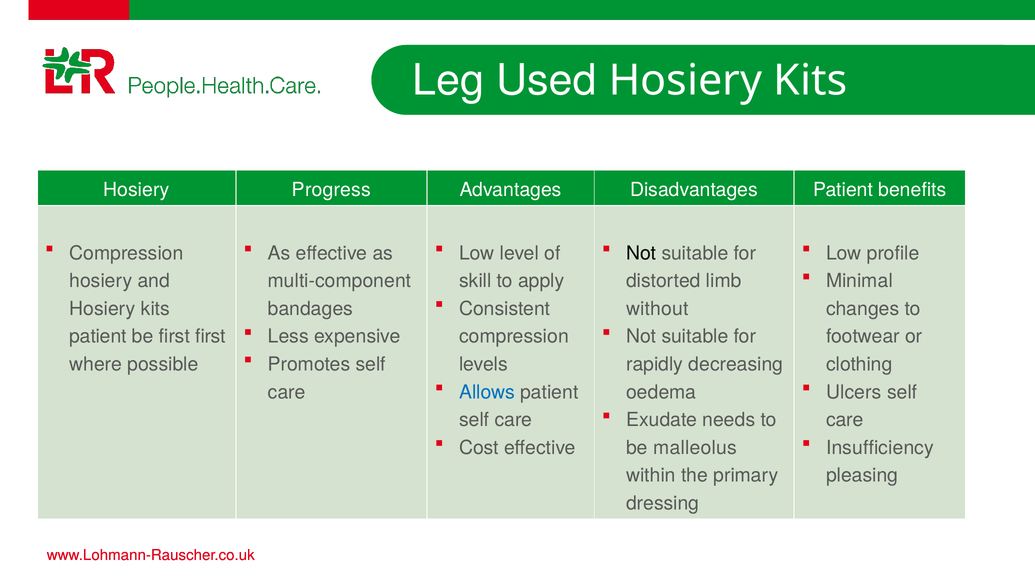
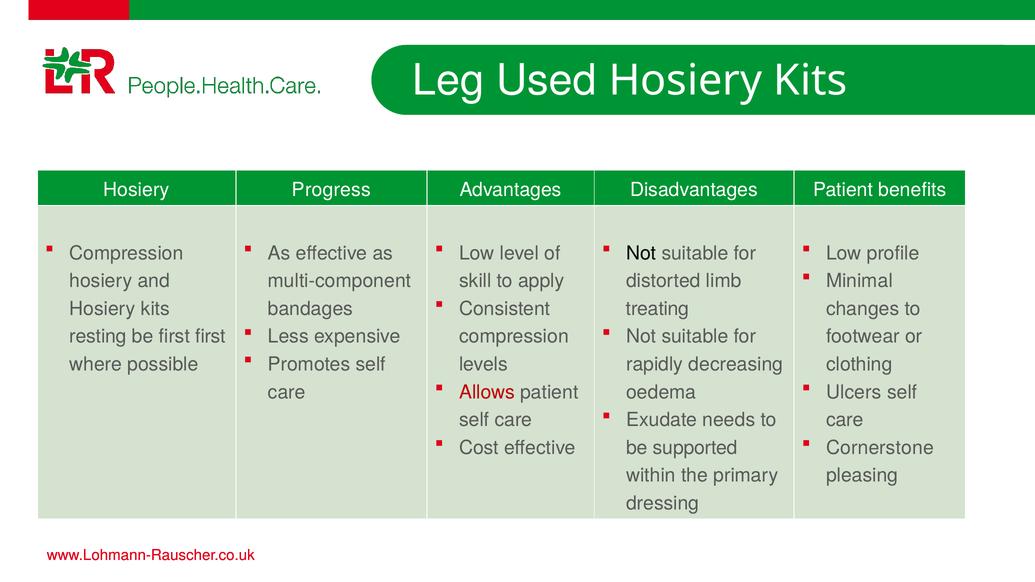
without: without -> treating (658, 309)
patient: patient -> resting (98, 337)
Allows colour: blue -> red (487, 392)
Insufficiency: Insufficiency -> Cornerstone (880, 448)
malleolus: malleolus -> supported (695, 448)
